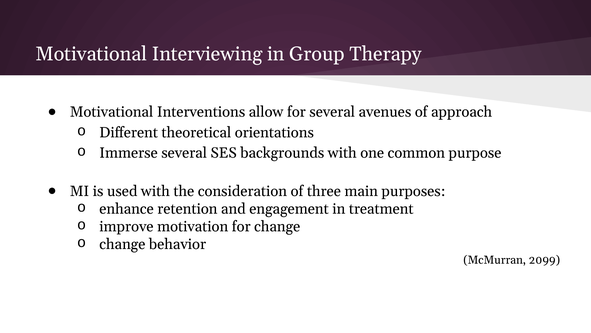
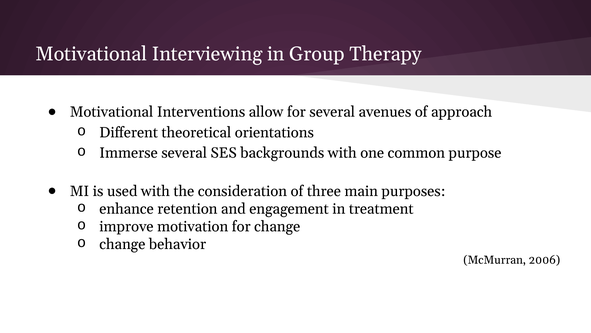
2099: 2099 -> 2006 (544, 260)
